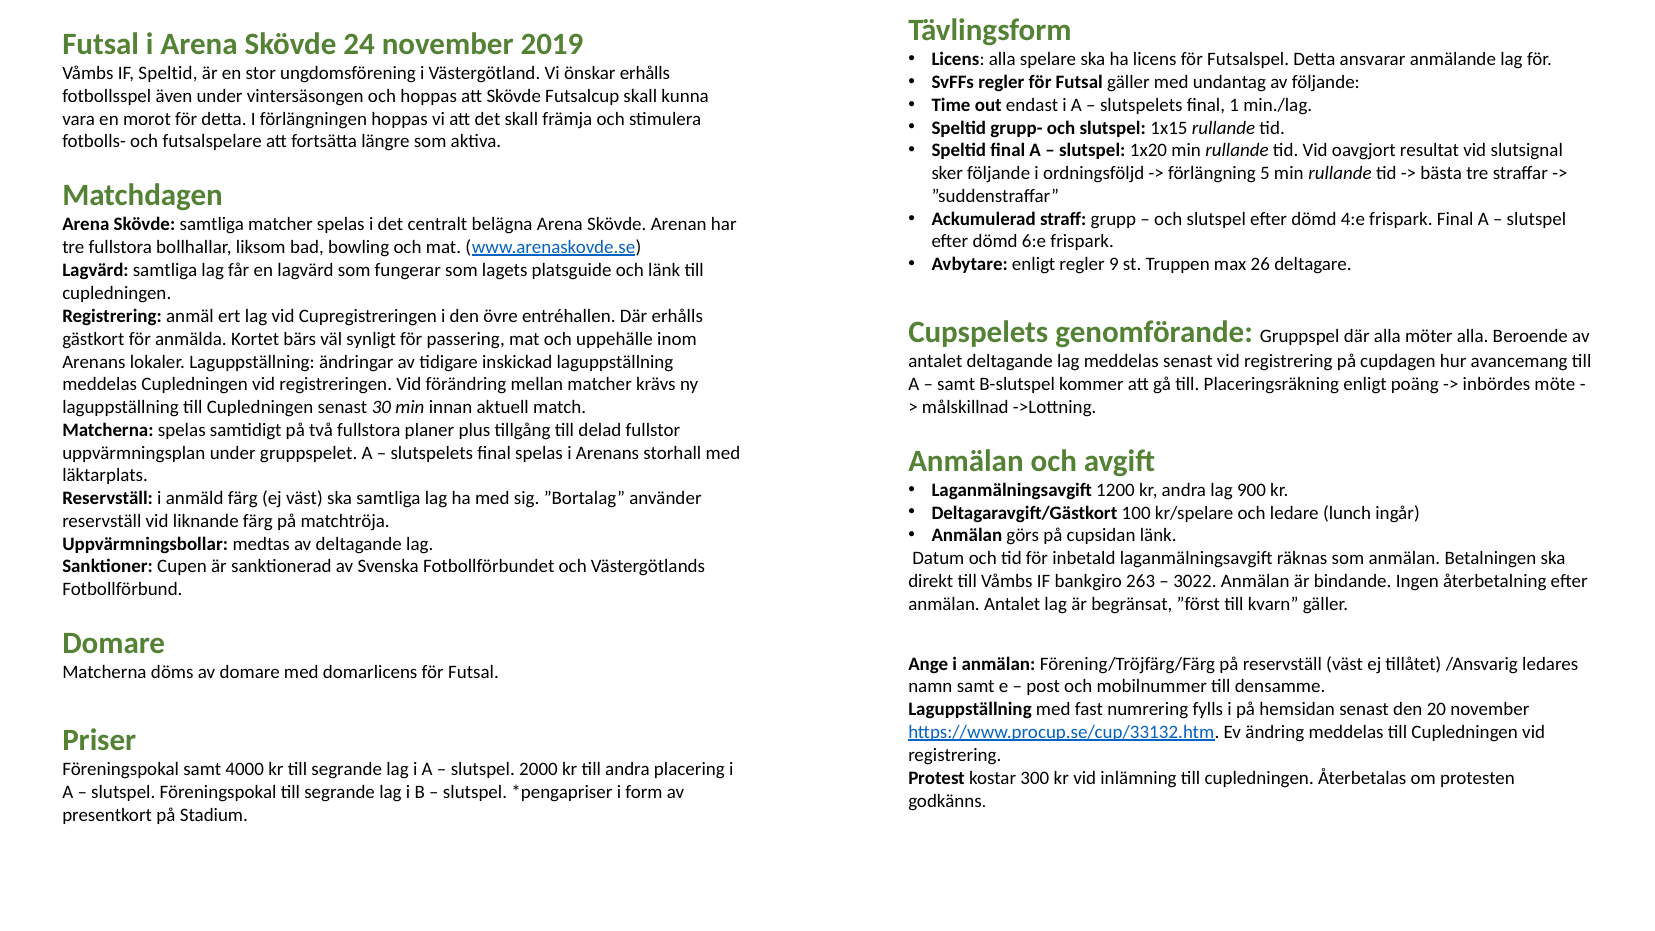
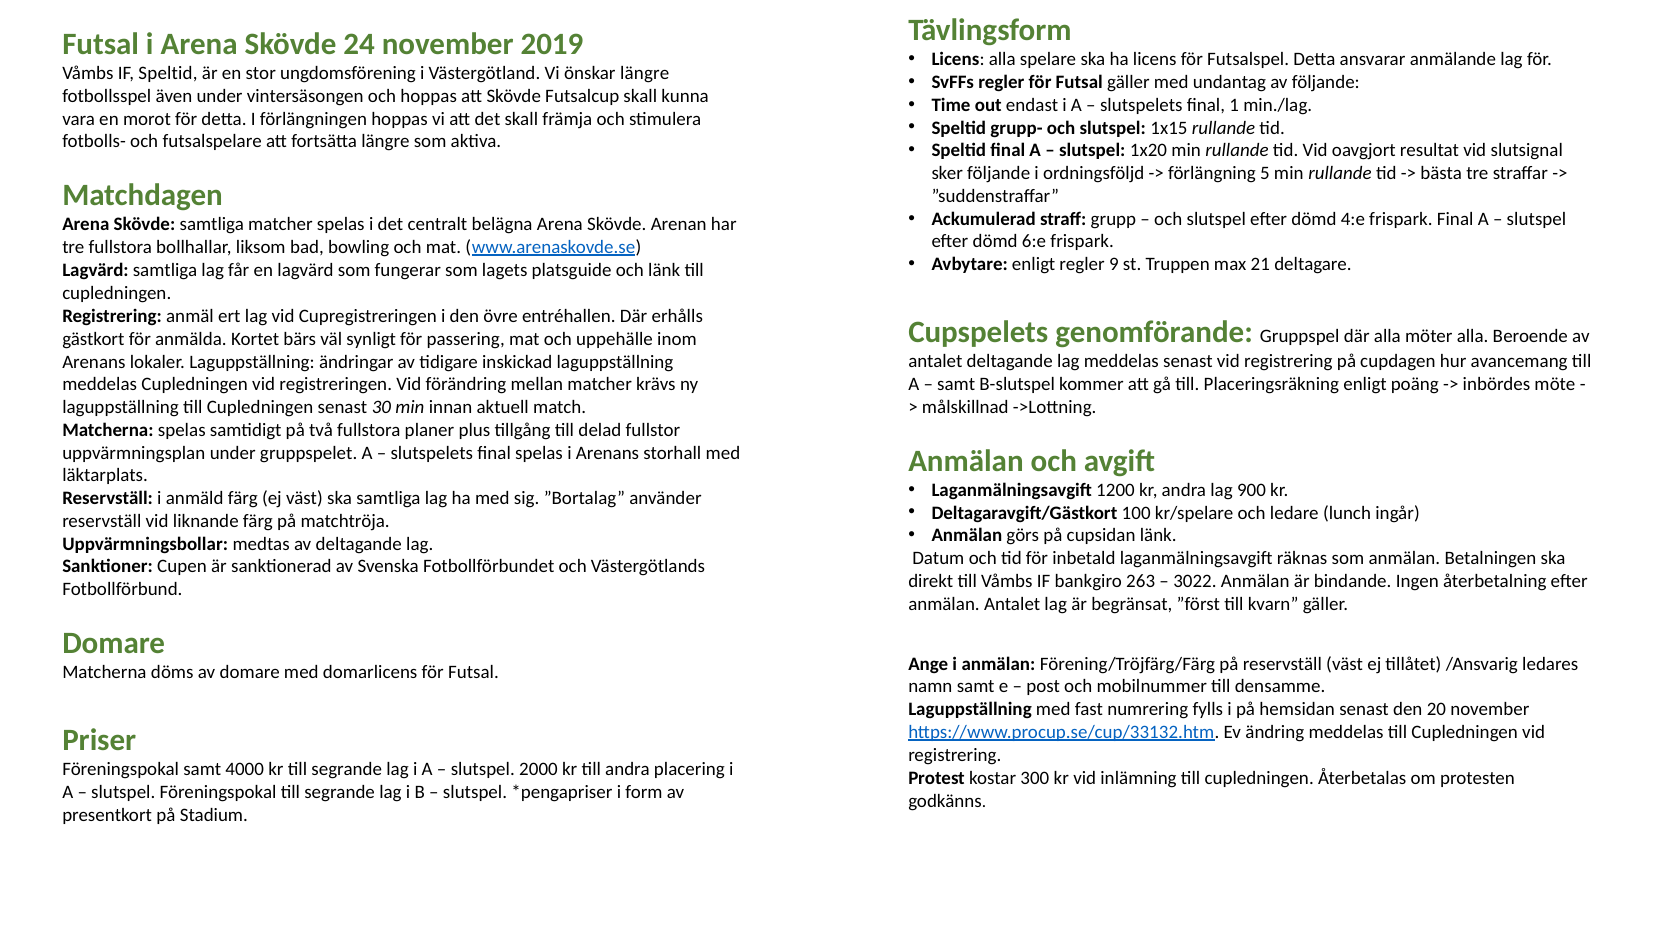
önskar erhålls: erhålls -> längre (645, 73)
26: 26 -> 21 (1260, 264)
